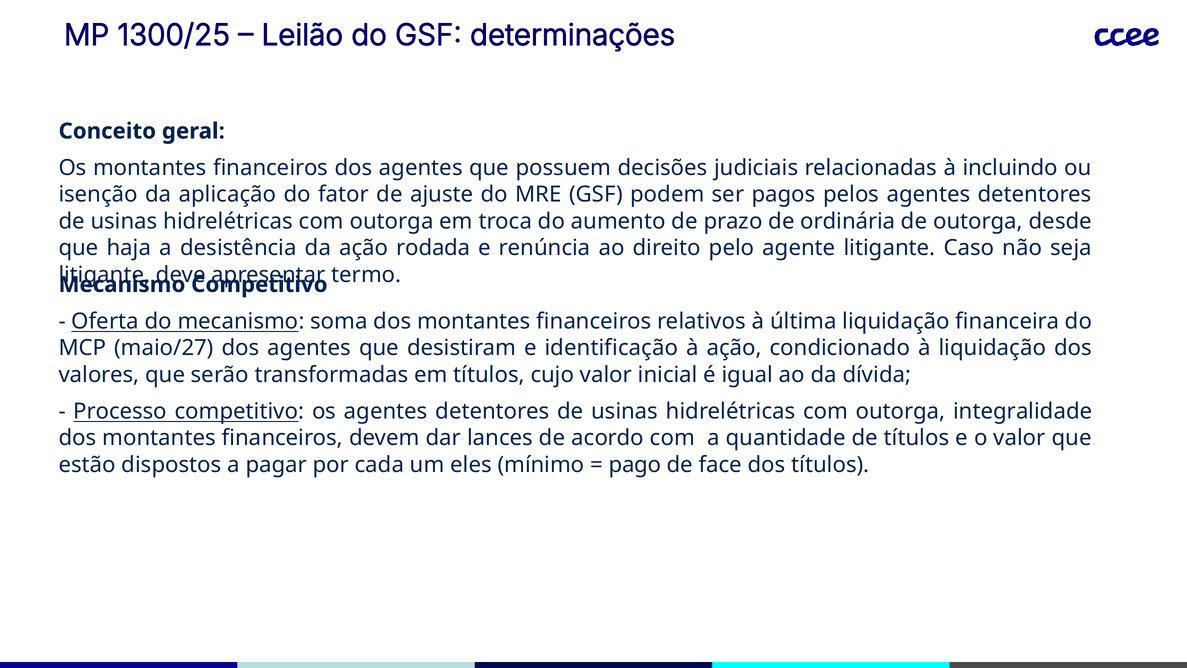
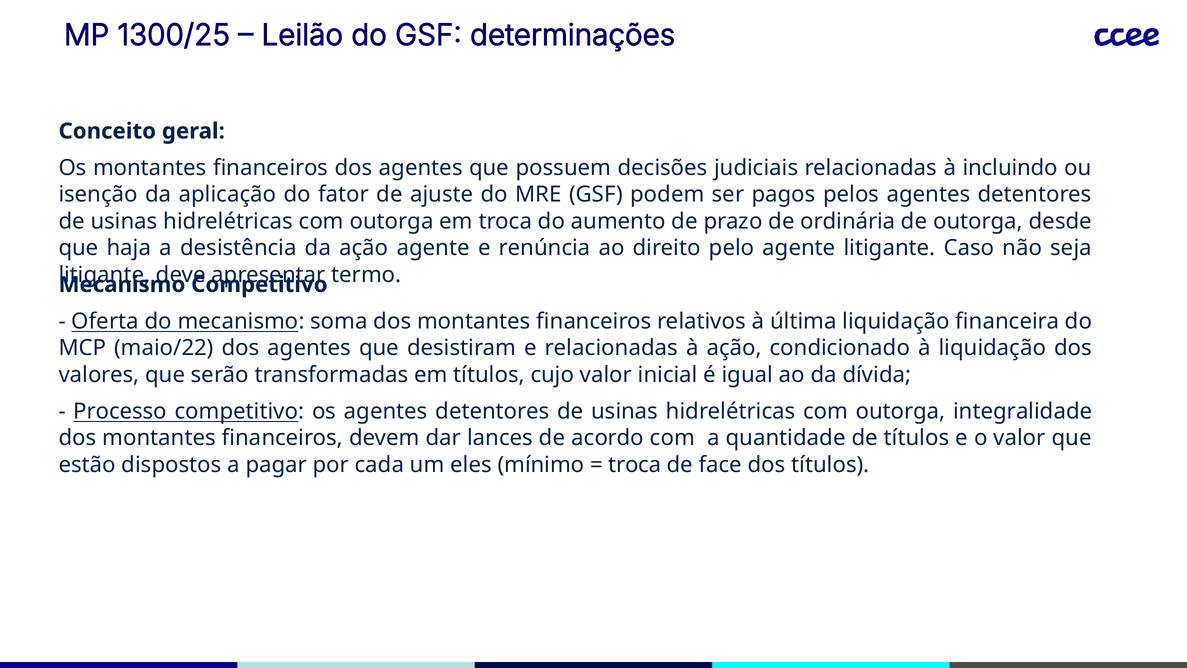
ação rodada: rodada -> agente (433, 248)
maio/27: maio/27 -> maio/22 (164, 348)
e identificação: identificação -> relacionadas (611, 348)
pago: pago -> troca (635, 465)
